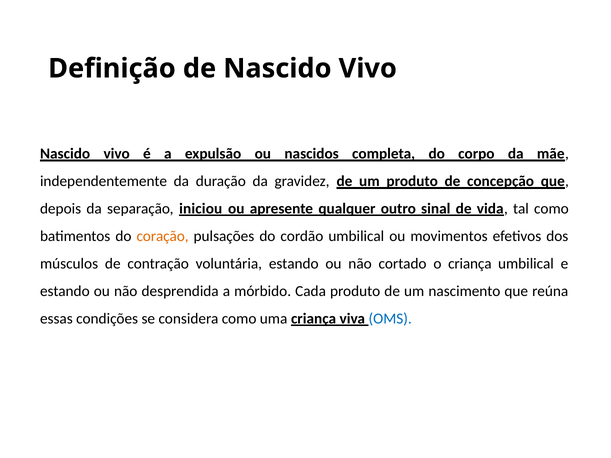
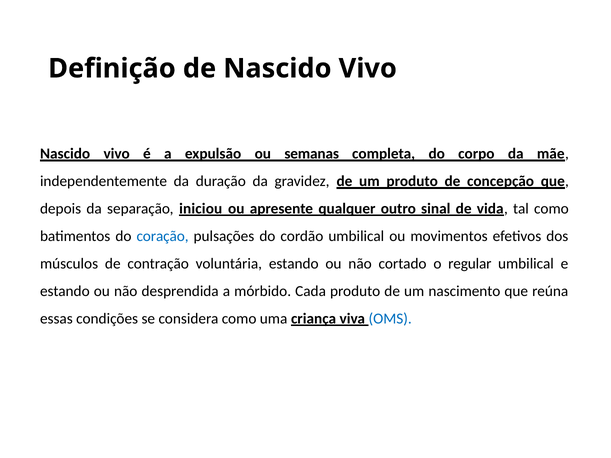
nascidos: nascidos -> semanas (312, 154)
coração colour: orange -> blue (163, 236)
o criança: criança -> regular (470, 264)
